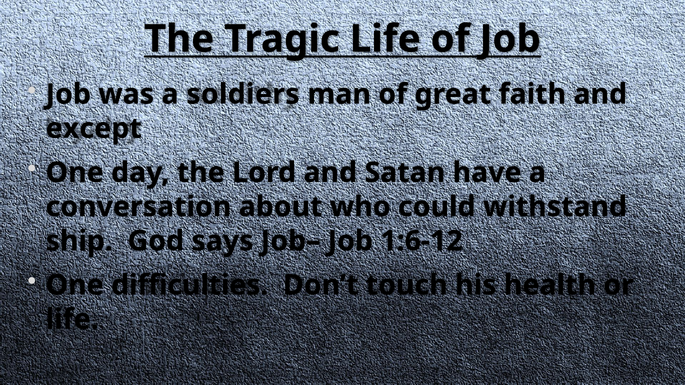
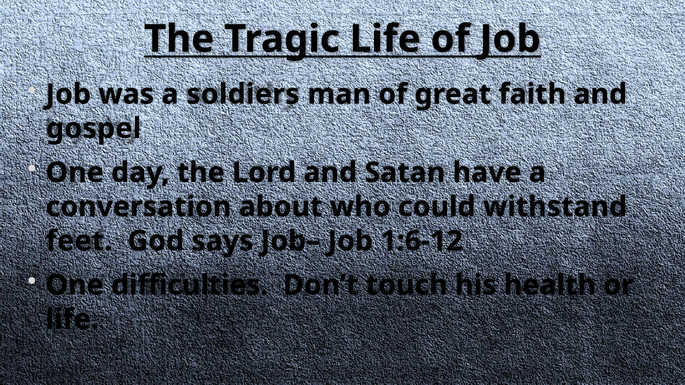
except: except -> gospel (94, 129)
ship: ship -> feet (79, 241)
